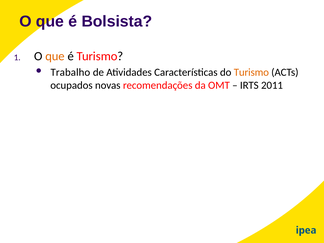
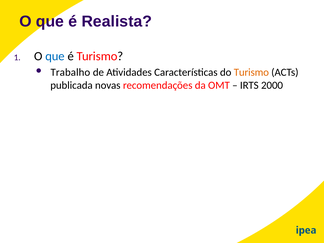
Bolsista: Bolsista -> Realista (117, 21)
que colour: orange -> blue (55, 56)
ocupados: ocupados -> publicada (71, 85)
2011: 2011 -> 2000 (272, 85)
